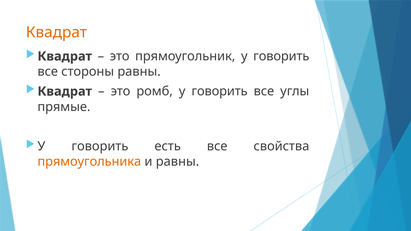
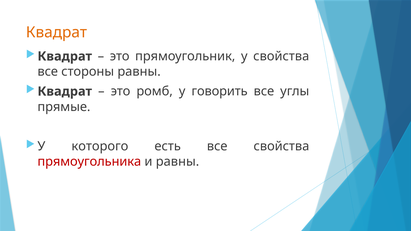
прямоугольник у говорить: говорить -> свойства (281, 56)
говорить: говорить -> которого (100, 146)
прямоугольника colour: orange -> red (89, 162)
